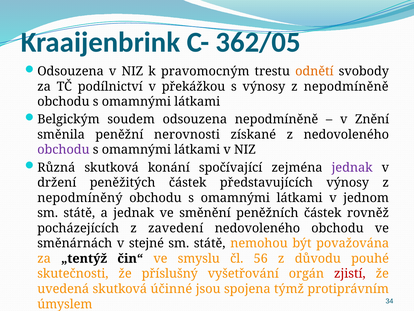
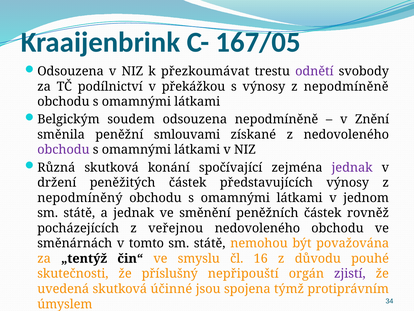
362/05: 362/05 -> 167/05 (258, 42)
pravomocným: pravomocným -> přezkoumávat (205, 71)
odnětí colour: orange -> purple (314, 71)
nerovnosti: nerovnosti -> smlouvami (187, 134)
zavedení: zavedení -> veřejnou (176, 228)
stejné: stejné -> tomto (146, 243)
56: 56 -> 16 (261, 258)
vyšetřování: vyšetřování -> nepřipouští (243, 273)
zjistí colour: red -> purple (350, 273)
